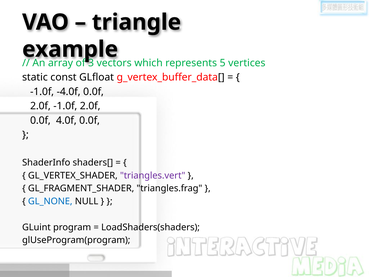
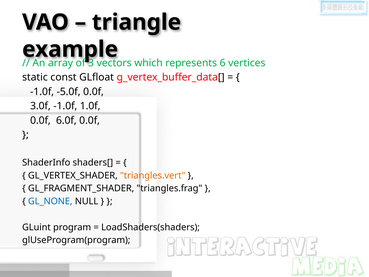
5: 5 -> 6 (223, 63)
-4.0f: -4.0f -> -5.0f (69, 92)
2.0f: 2.0f -> 3.0f (40, 106)
-1.0f 2.0f: 2.0f -> 1.0f (90, 106)
4.0f: 4.0f -> 6.0f (66, 120)
triangles.vert colour: purple -> orange (153, 175)
